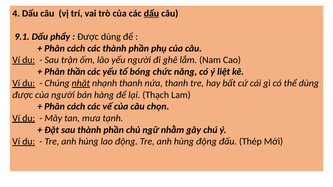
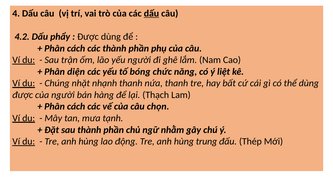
9.1: 9.1 -> 4.2 (22, 37)
thần: thần -> diện (76, 72)
nhặt underline: present -> none (81, 83)
hùng động: động -> trung (206, 142)
